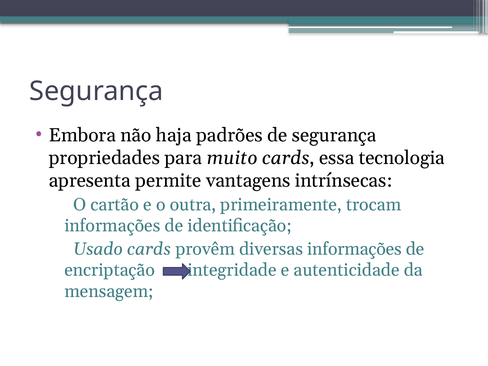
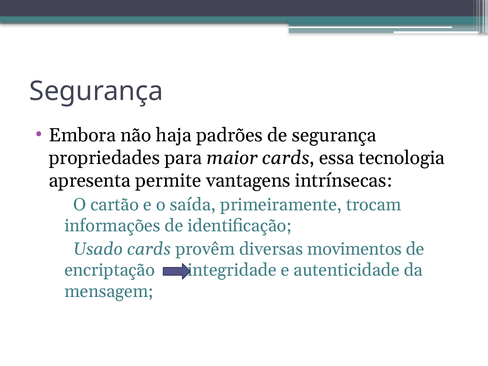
muito: muito -> maior (232, 158)
outra: outra -> saída (193, 205)
diversas informações: informações -> movimentos (354, 249)
